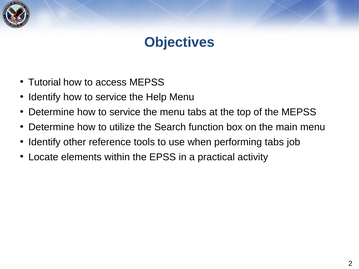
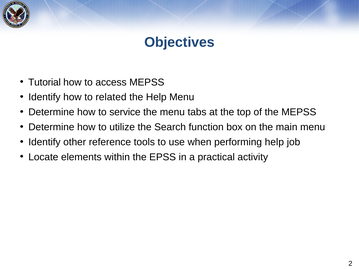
Identify how to service: service -> related (111, 97)
performing tabs: tabs -> help (274, 142)
